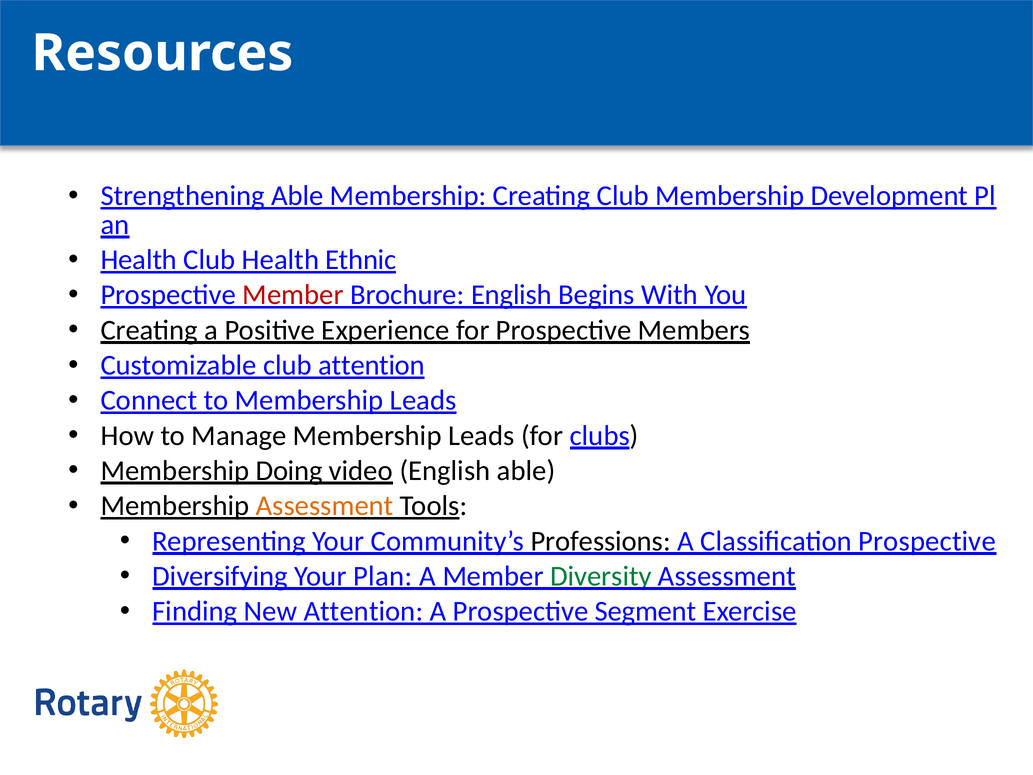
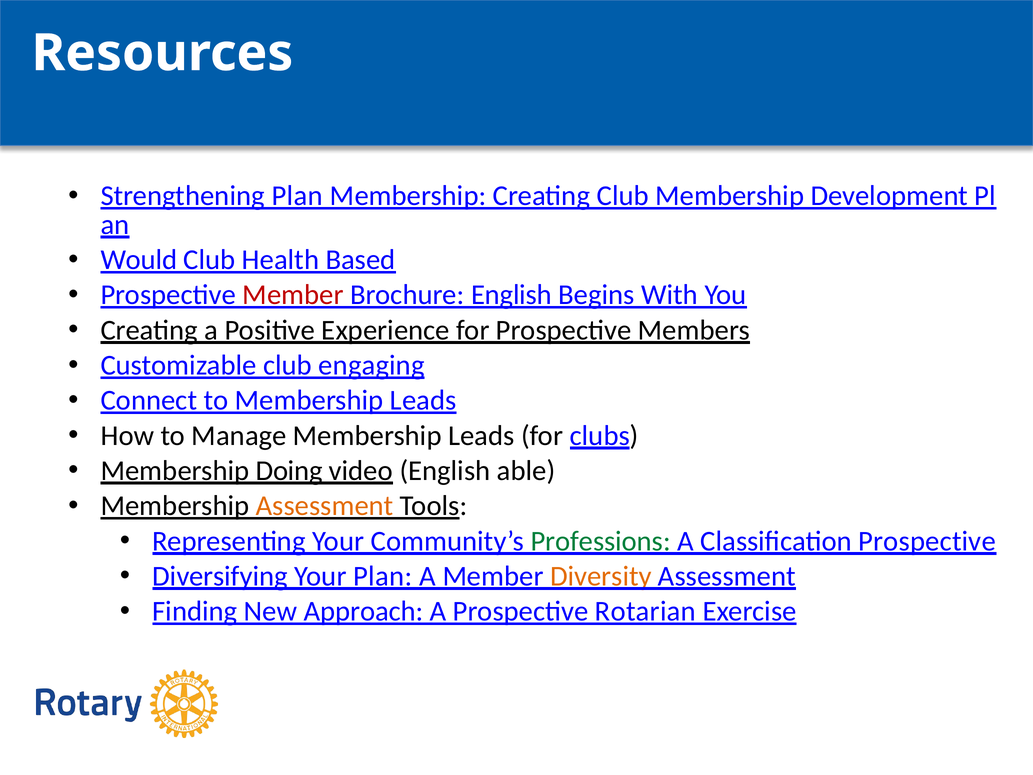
Strengthening Able: Able -> Plan (297, 196)
Health: Health -> Would (139, 260)
Ethnic: Ethnic -> Based (361, 260)
club attention: attention -> engaging (371, 365)
Professions colour: black -> green (601, 541)
Diversity colour: green -> orange (601, 576)
New Attention: Attention -> Approach (364, 611)
Segment: Segment -> Rotarian (645, 611)
